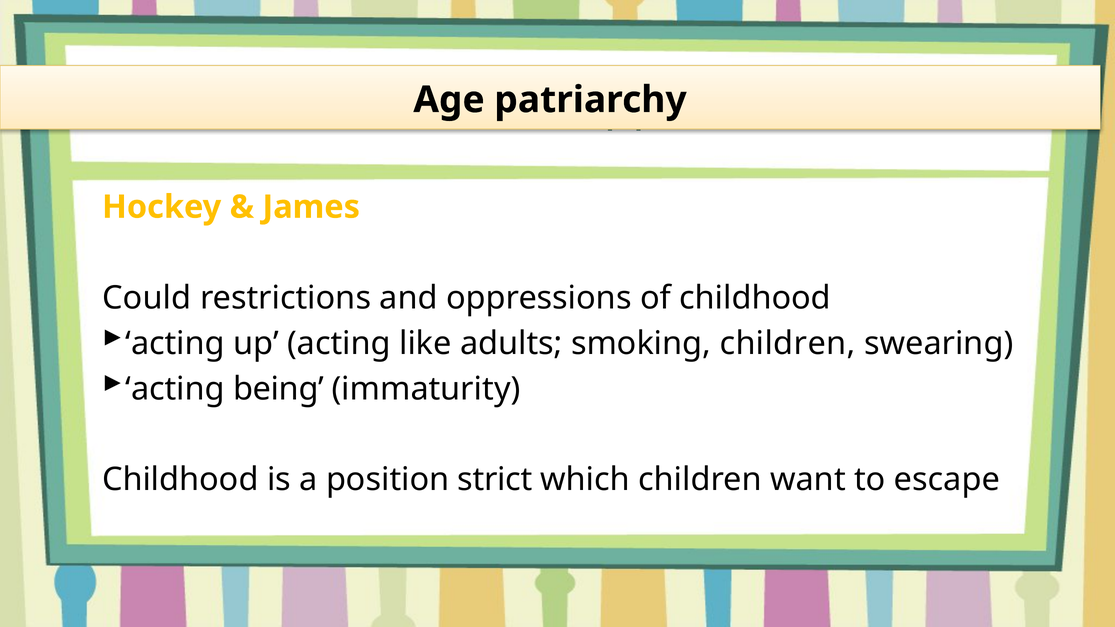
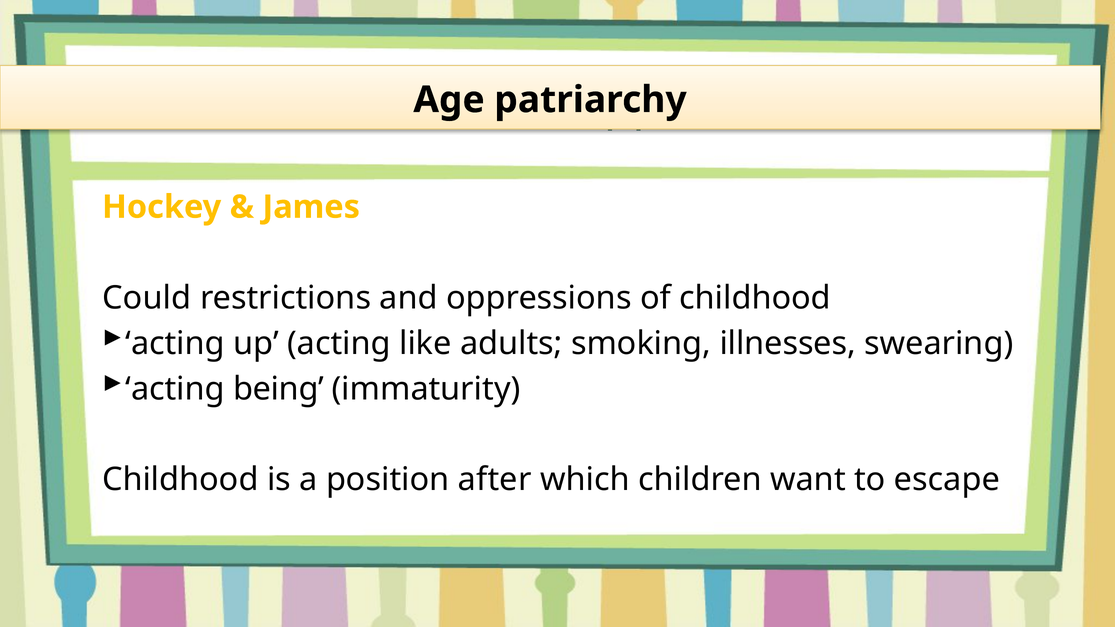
smoking children: children -> illnesses (788, 343)
strict: strict -> after (495, 480)
